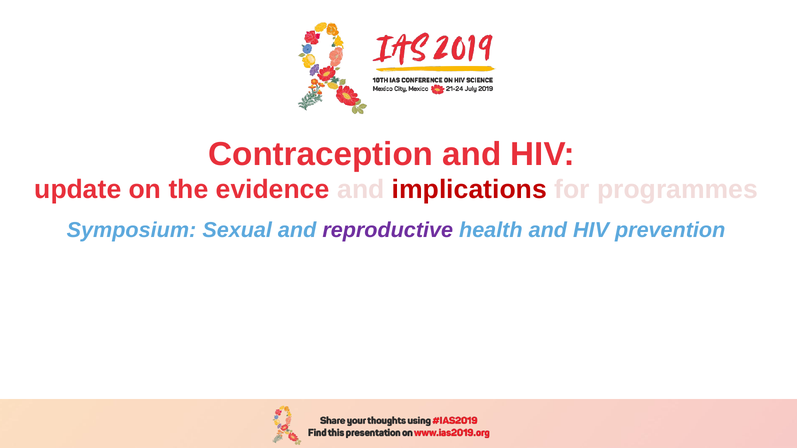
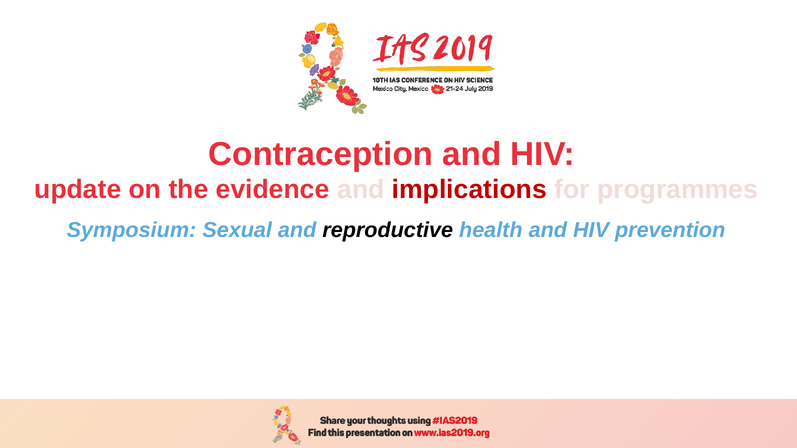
reproductive colour: purple -> black (388, 230)
